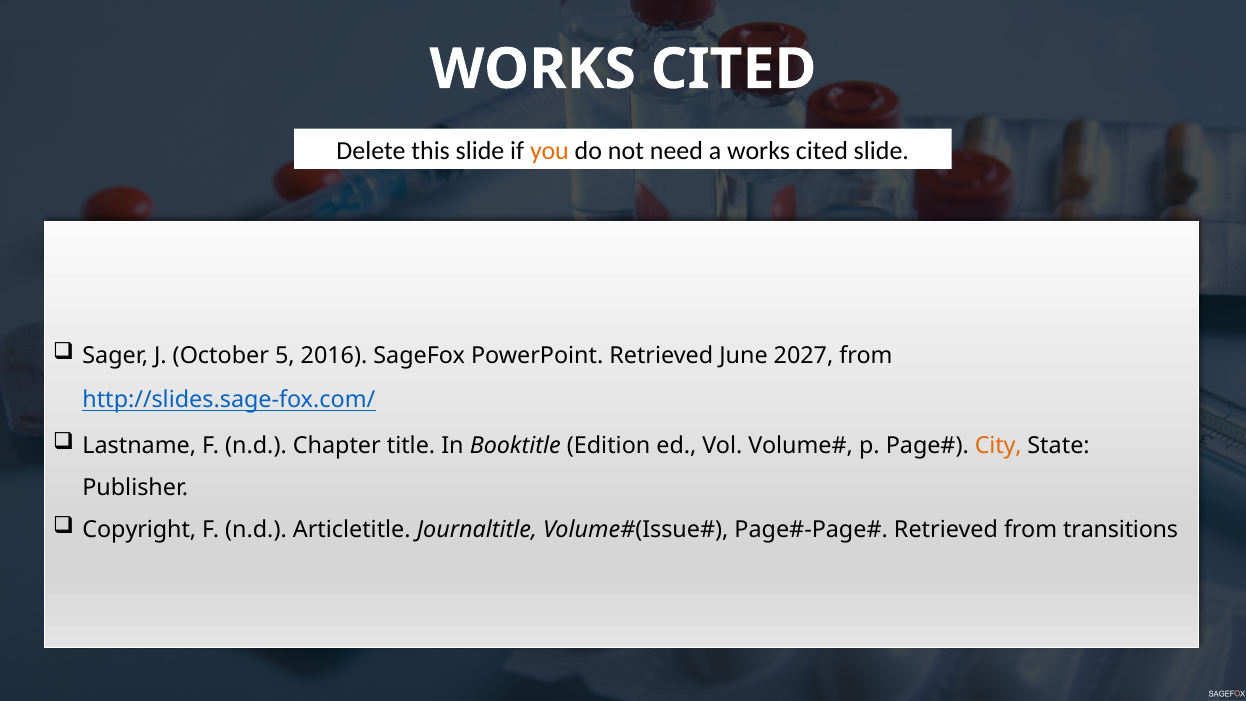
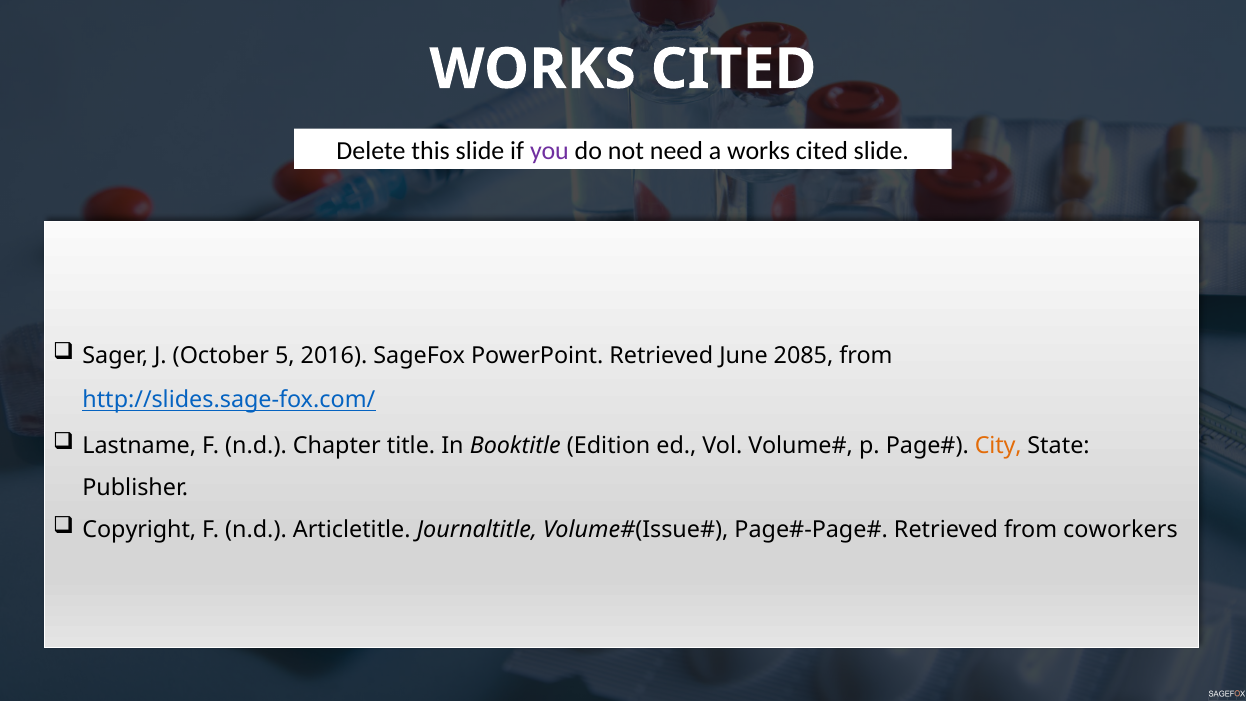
you colour: orange -> purple (549, 151)
2027: 2027 -> 2085 (803, 356)
transitions: transitions -> coworkers (1121, 529)
